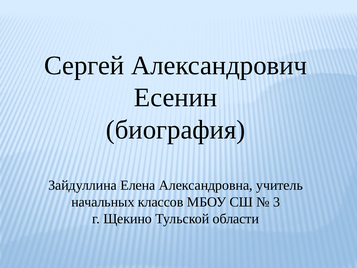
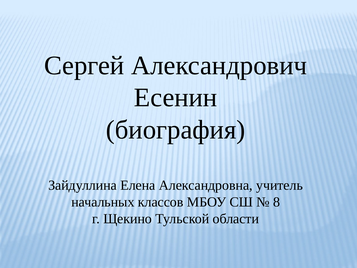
3: 3 -> 8 (276, 202)
